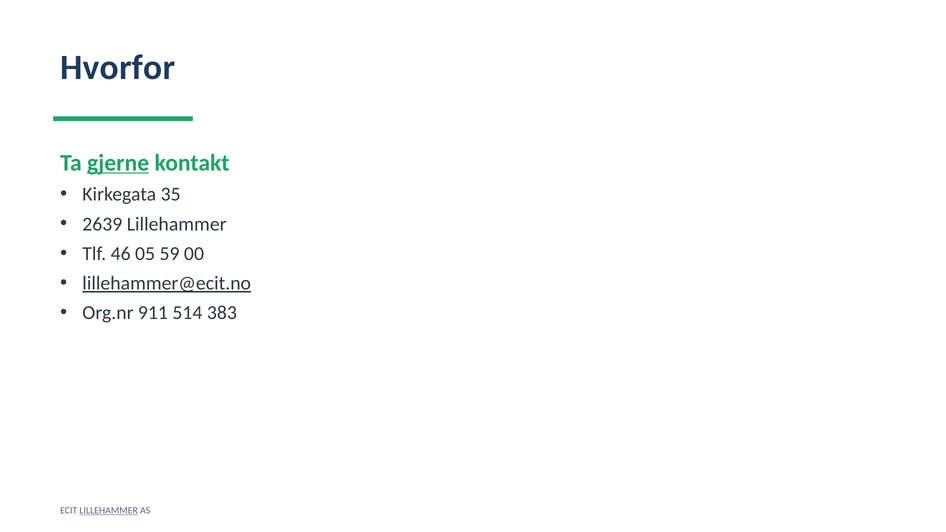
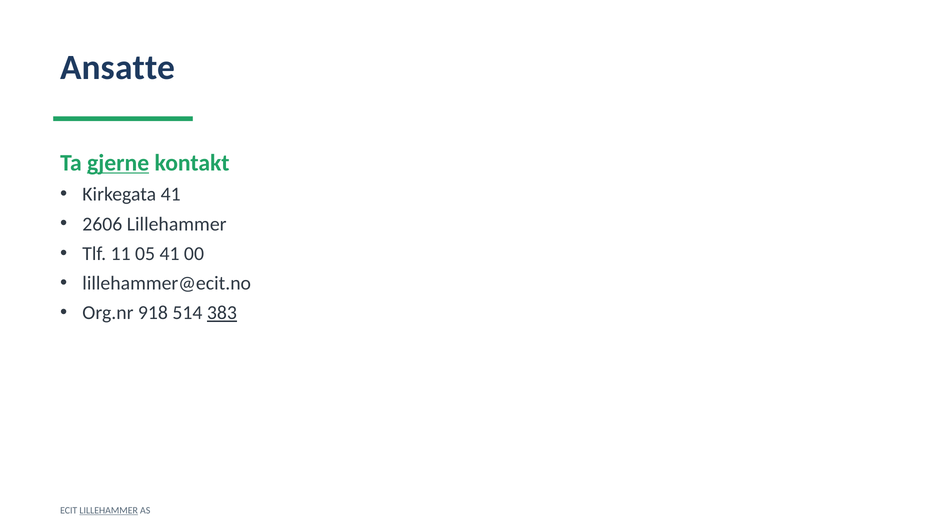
Hvorfor: Hvorfor -> Ansatte (118, 68)
Kirkegata 35: 35 -> 41 (171, 195)
2639: 2639 -> 2606 (102, 224)
46: 46 -> 11 (121, 254)
05 59: 59 -> 41 (170, 254)
lillehammer@ecit.no underline: present -> none (167, 283)
911: 911 -> 918 (153, 313)
383 underline: none -> present (222, 313)
